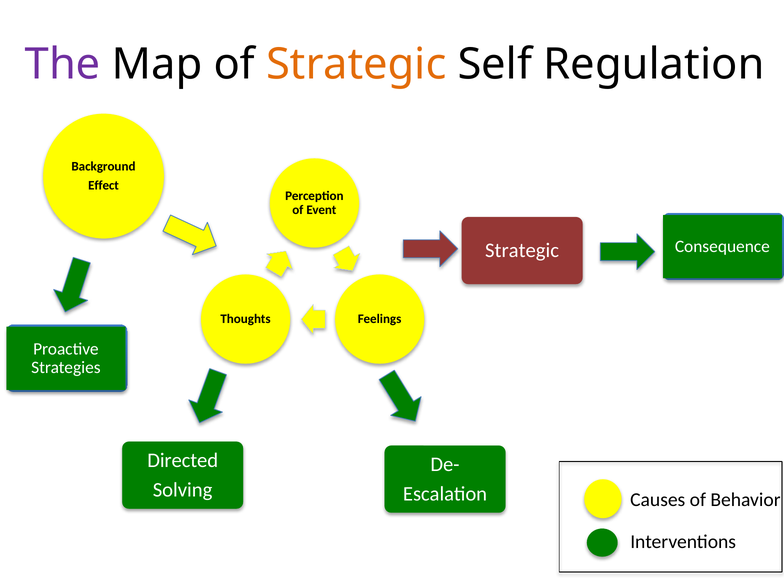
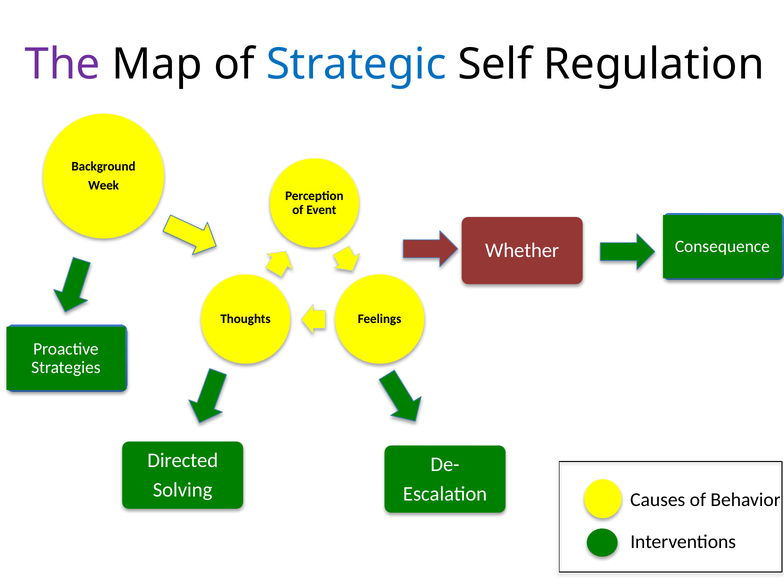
Strategic colour: orange -> blue (356, 65)
Effect: Effect -> Week (104, 185)
Strategic: Strategic -> Whether (522, 250)
